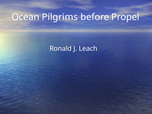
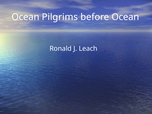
before Propel: Propel -> Ocean (125, 17)
